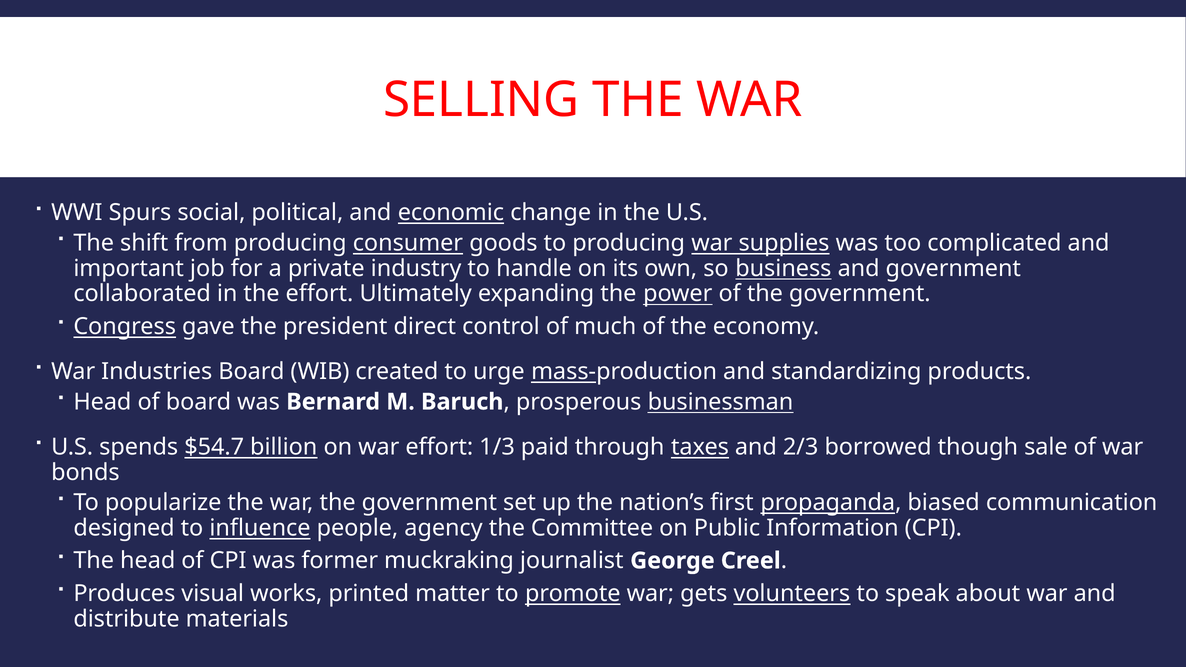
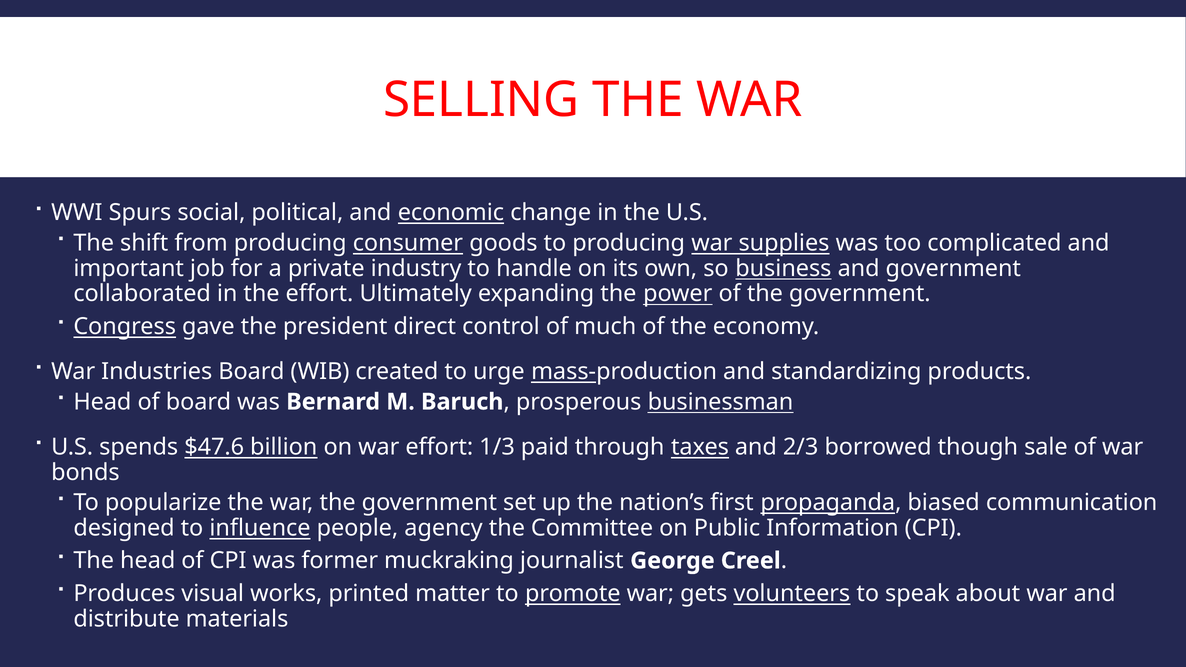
$54.7: $54.7 -> $47.6 (214, 447)
